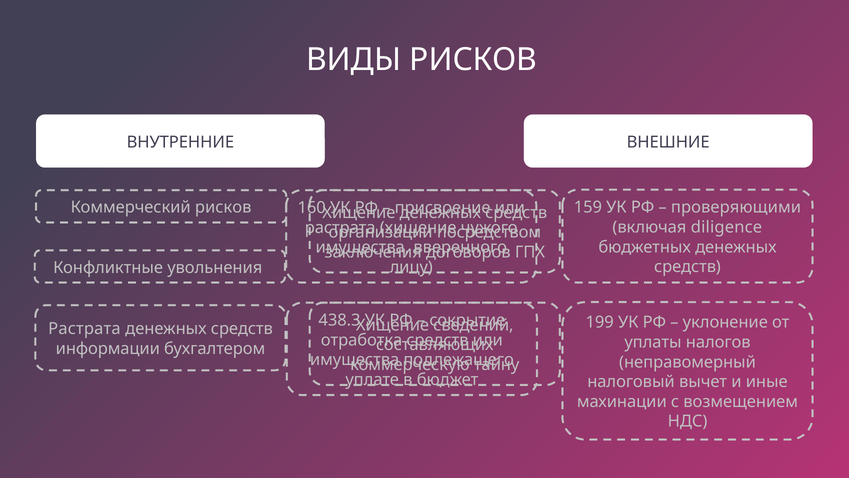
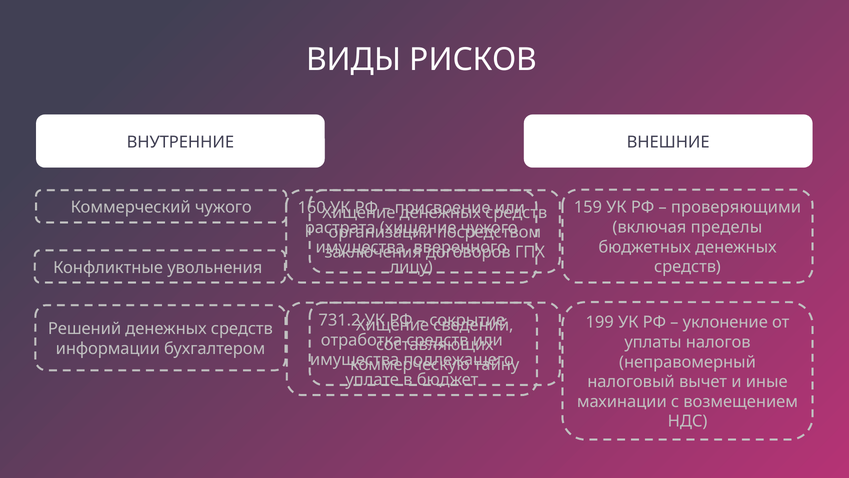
Коммерческий рисков: рисков -> чужого (223, 207)
diligence: diligence -> пределы (727, 227)
438.3: 438.3 -> 731.2 (340, 320)
Растрата: Растрата -> Решений (85, 329)
